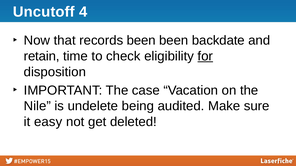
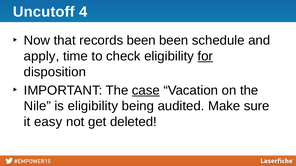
backdate: backdate -> schedule (218, 41)
retain: retain -> apply (42, 56)
case underline: none -> present (146, 91)
is undelete: undelete -> eligibility (93, 106)
